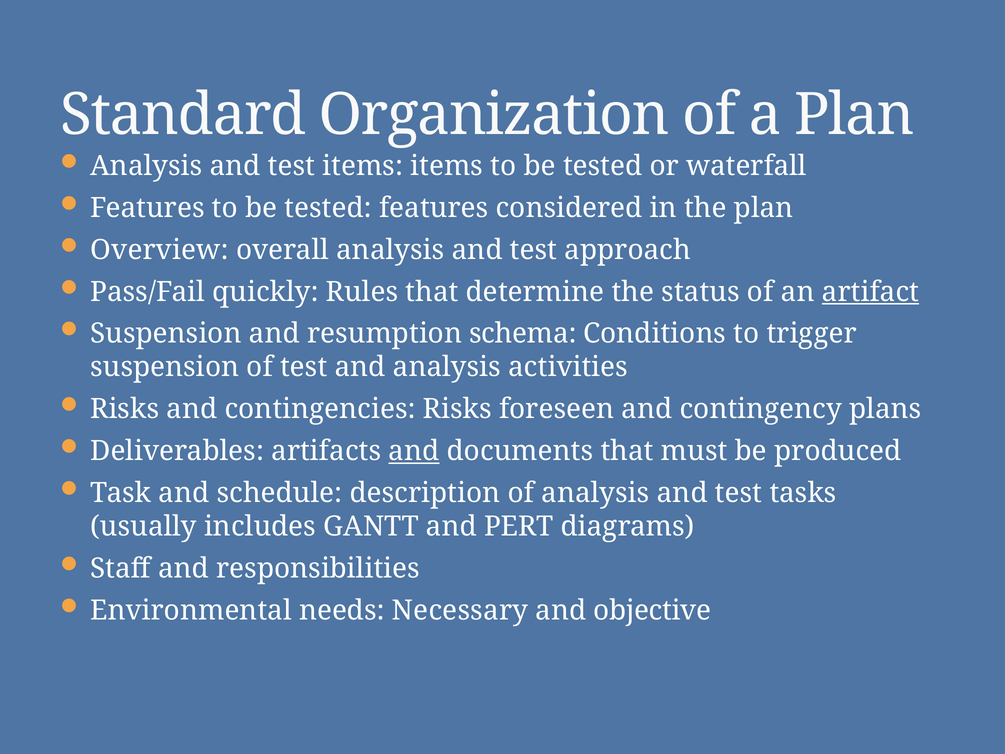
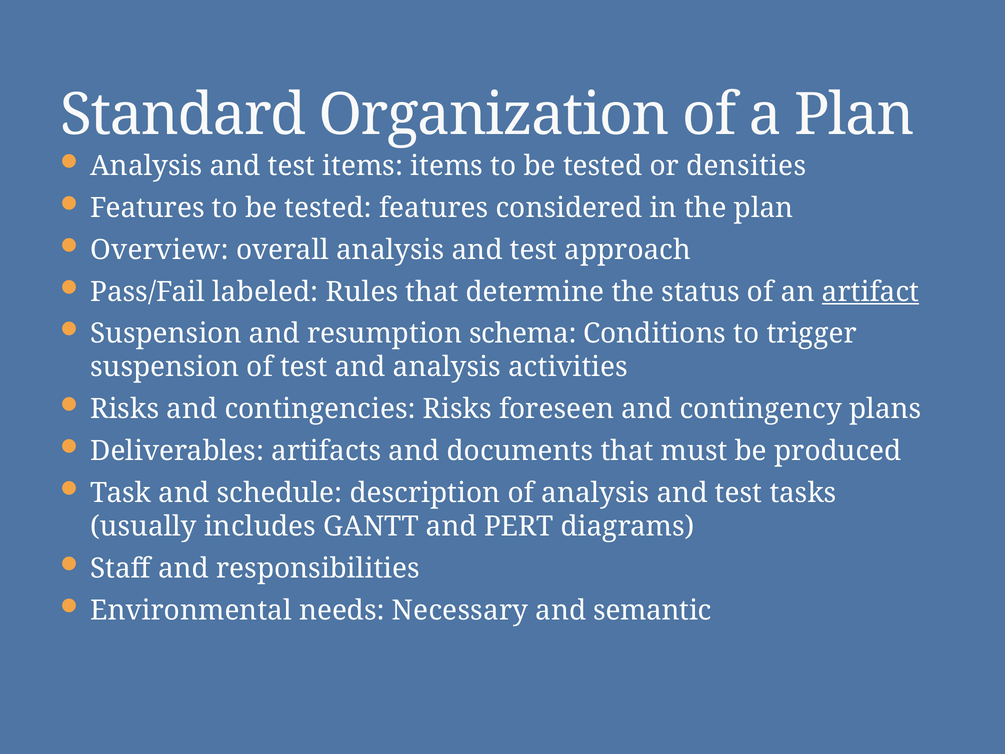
waterfall: waterfall -> densities (746, 166)
quickly: quickly -> labeled (265, 292)
and underline: present -> none (414, 451)
objective: objective -> semantic (652, 610)
